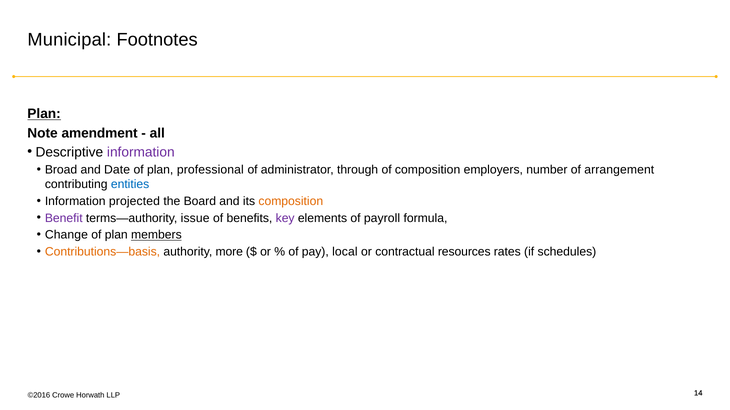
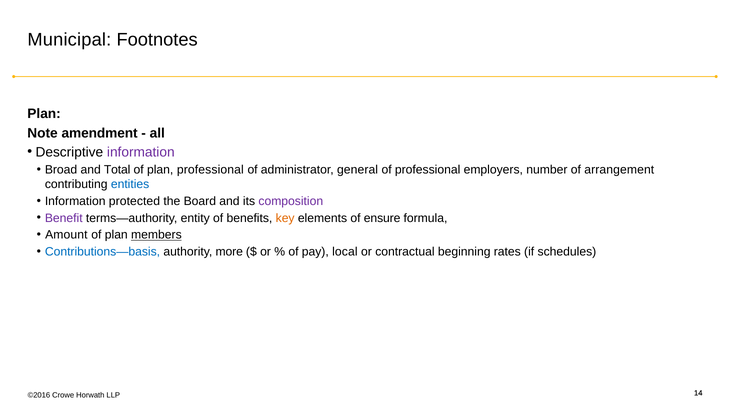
Plan underline: present -> none (44, 114)
Date: Date -> Total (117, 170)
through: through -> general (358, 170)
of composition: composition -> professional (428, 170)
projected: projected -> protected (134, 202)
composition colour: orange -> purple (291, 202)
issue: issue -> entity (195, 218)
key colour: purple -> orange (285, 218)
payroll: payroll -> ensure (382, 218)
Change: Change -> Amount (66, 235)
Contributions—basis colour: orange -> blue (102, 252)
resources: resources -> beginning (464, 252)
